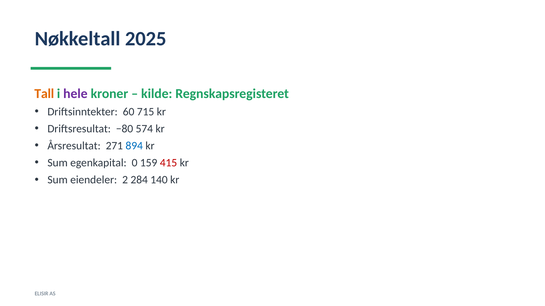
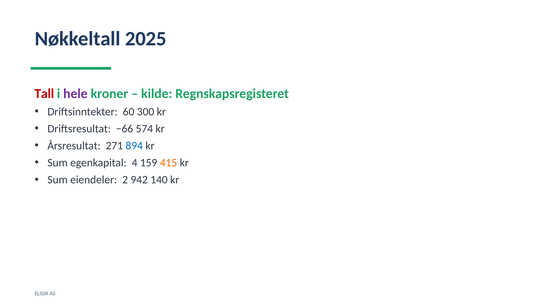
Tall colour: orange -> red (44, 94)
715: 715 -> 300 (146, 112)
−80: −80 -> −66 (125, 129)
0: 0 -> 4 (135, 163)
415 colour: red -> orange (169, 163)
284: 284 -> 942 (139, 180)
